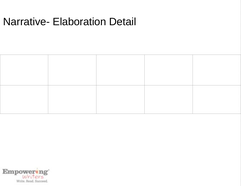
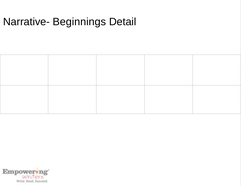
Elaboration: Elaboration -> Beginnings (79, 22)
